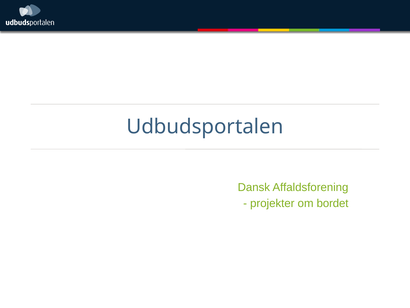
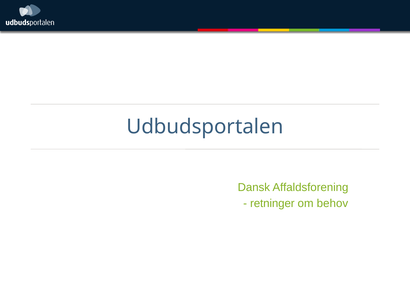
projekter: projekter -> retninger (272, 203)
bordet: bordet -> behov (332, 203)
